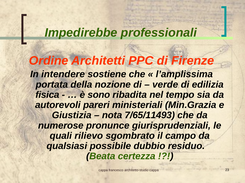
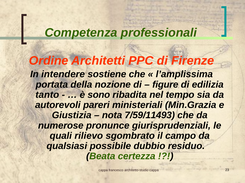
Impedirebbe: Impedirebbe -> Competenza (81, 33)
verde: verde -> figure (165, 85)
fisica: fisica -> tanto (47, 95)
7/65/11493: 7/65/11493 -> 7/59/11493 (150, 116)
